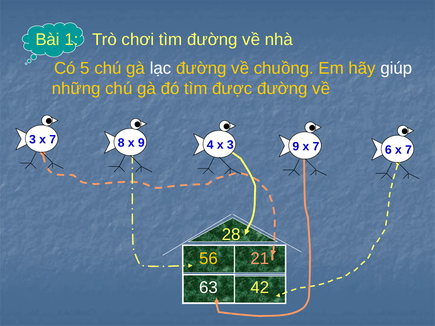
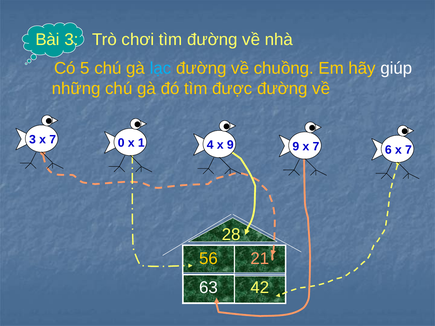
Bài 1: 1 -> 3 (71, 40)
lạc colour: white -> light blue (161, 68)
8: 8 -> 0 (121, 143)
x 9: 9 -> 1 (141, 143)
x 3: 3 -> 9 (230, 145)
